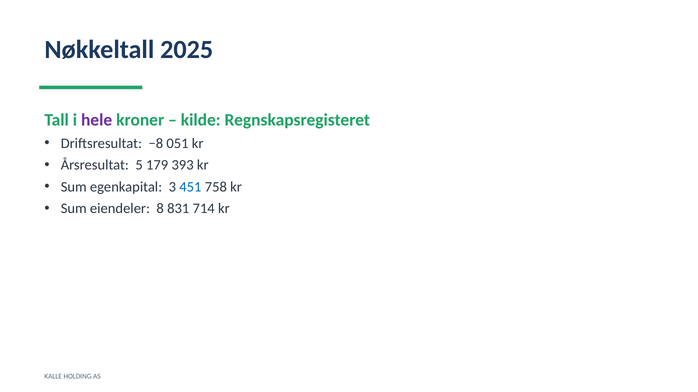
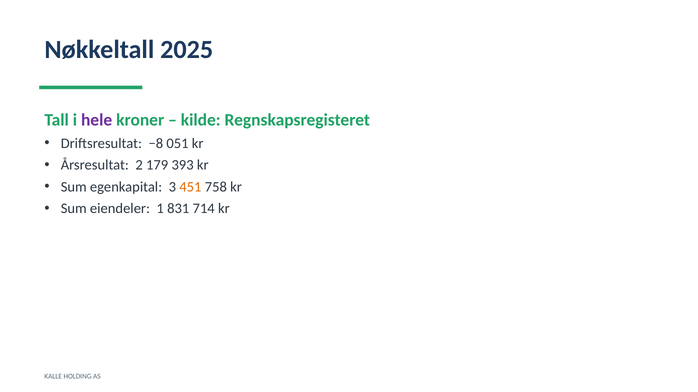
5: 5 -> 2 (139, 165)
451 colour: blue -> orange (190, 187)
8: 8 -> 1 (160, 209)
